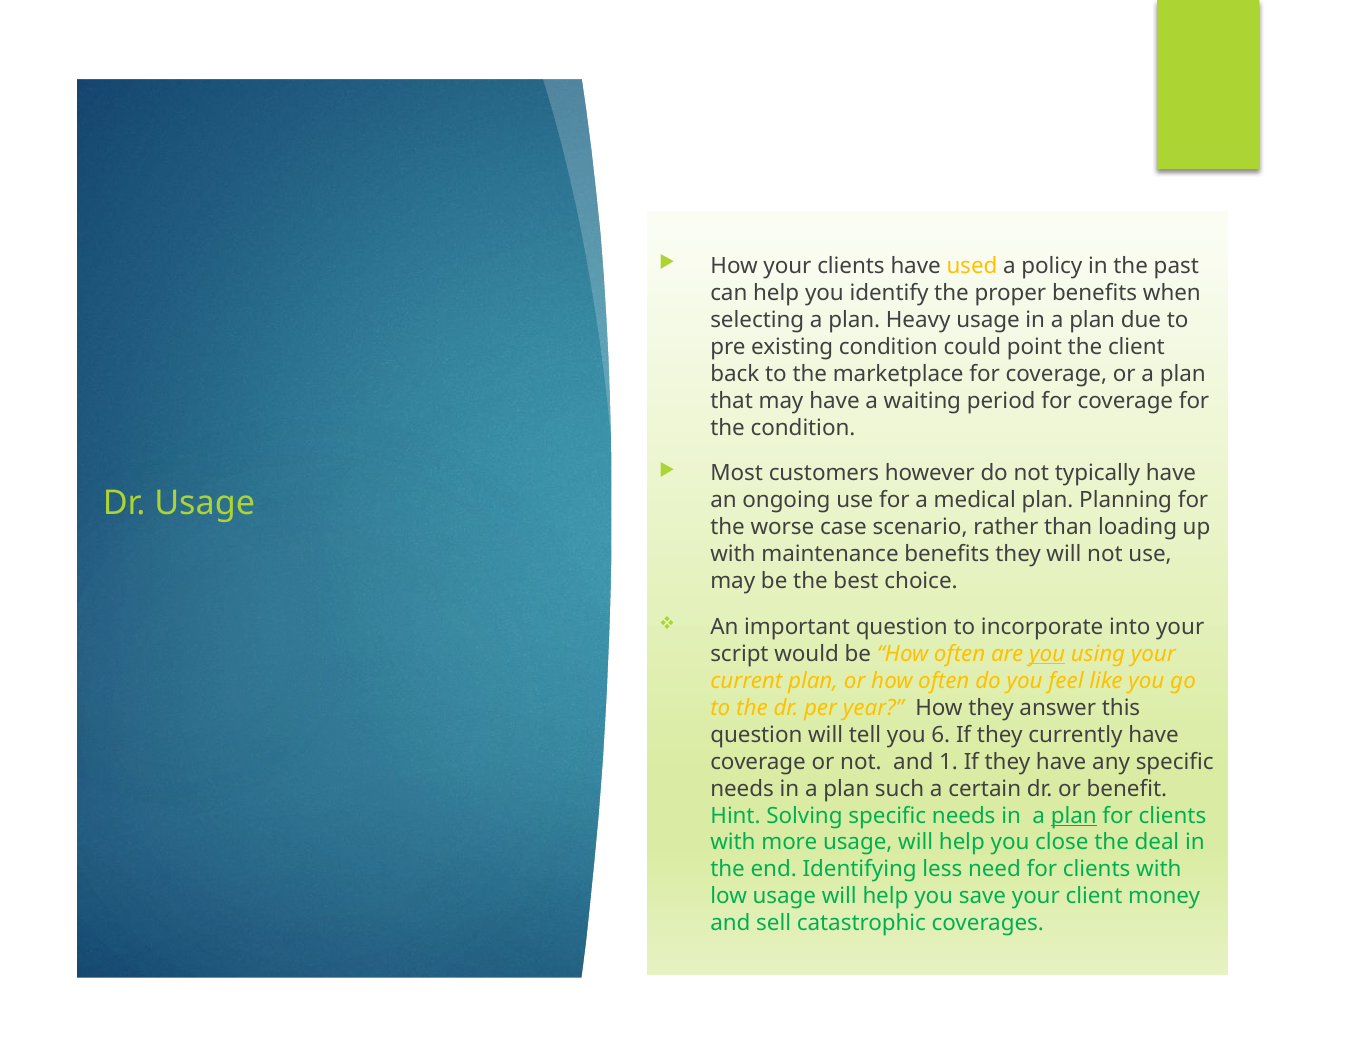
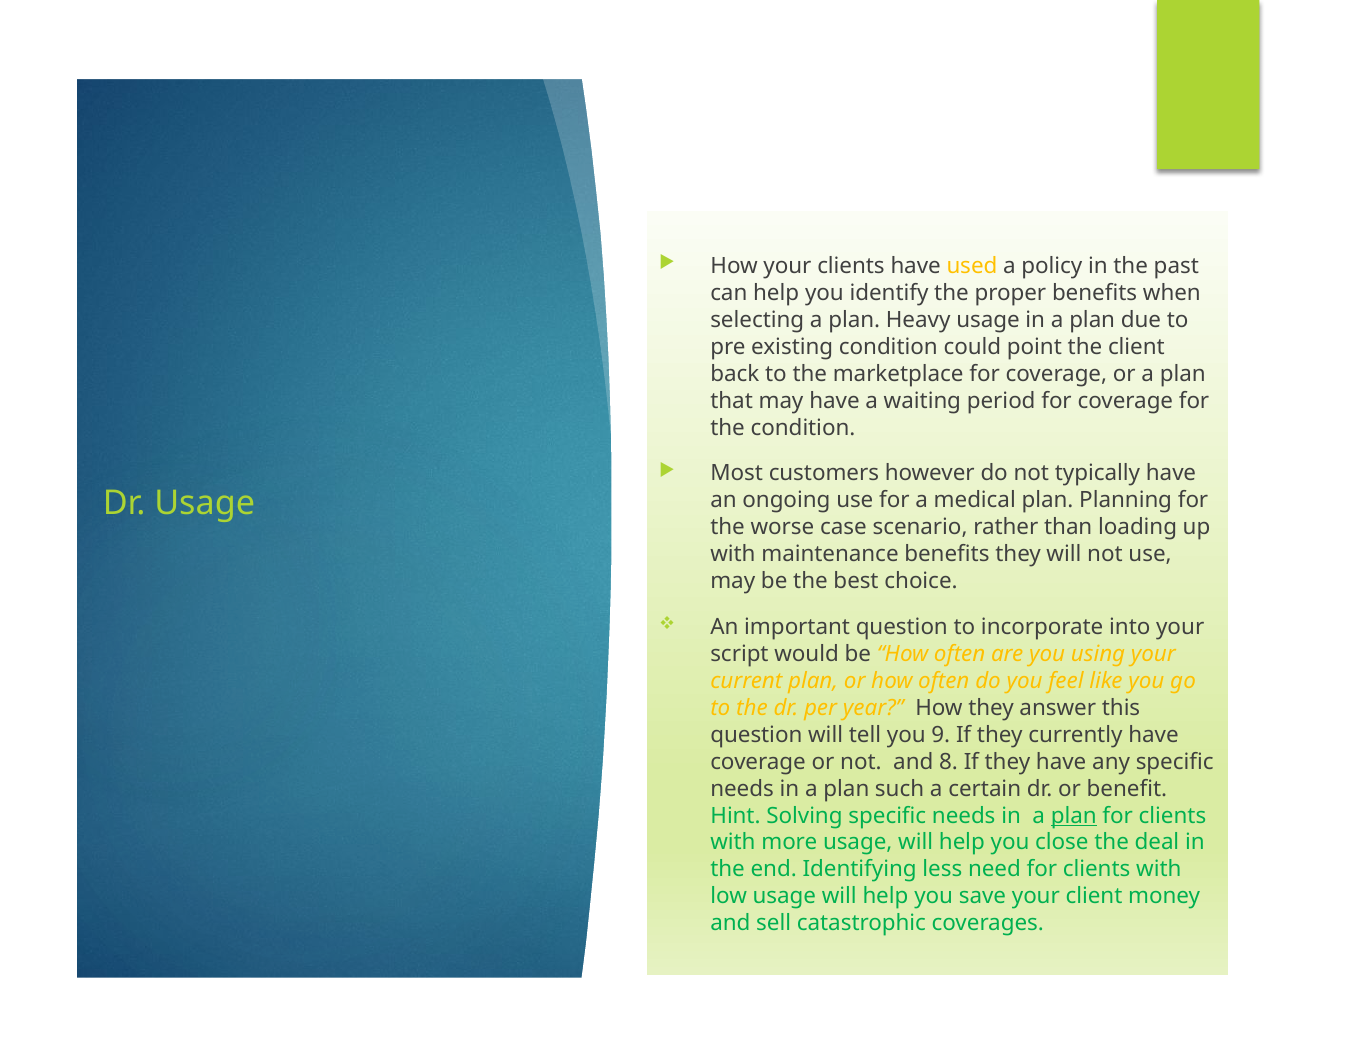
you underline: present -> none (1047, 654)
6: 6 -> 9 (941, 735)
1: 1 -> 8 (949, 762)
